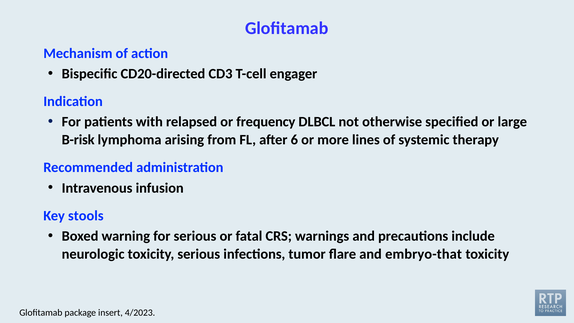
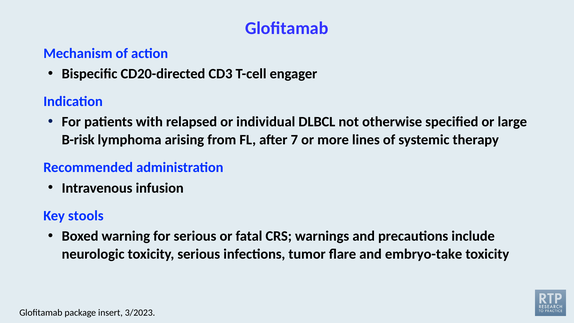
frequency: frequency -> individual (266, 122)
6: 6 -> 7 (294, 140)
embryo-that: embryo-that -> embryo-take (424, 254)
4/2023: 4/2023 -> 3/2023 (140, 313)
